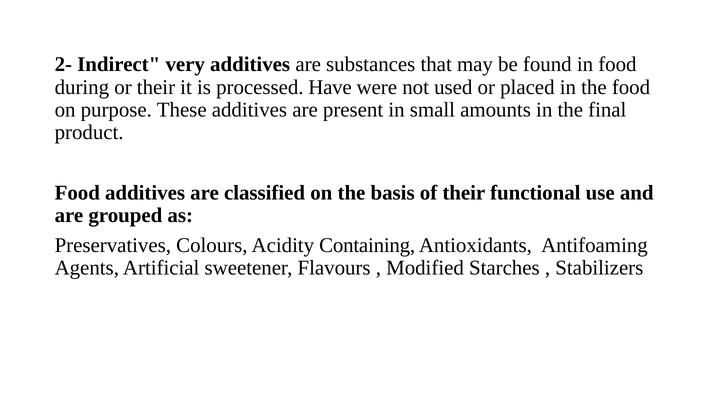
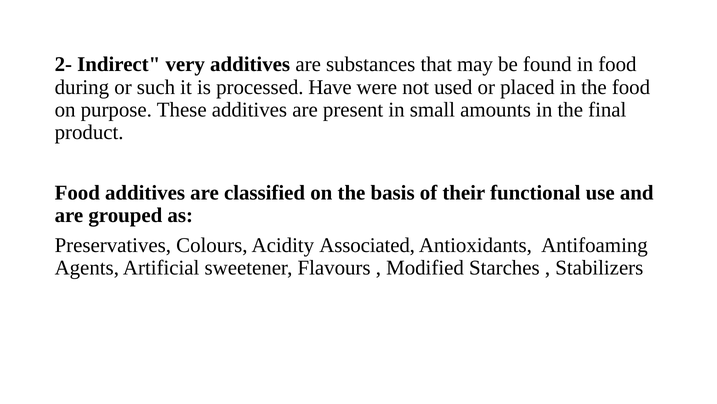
or their: their -> such (156, 87)
Containing: Containing -> Associated (367, 245)
